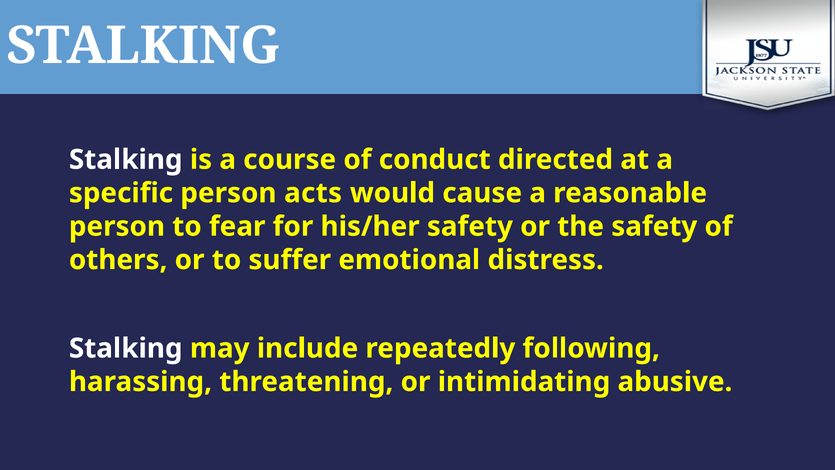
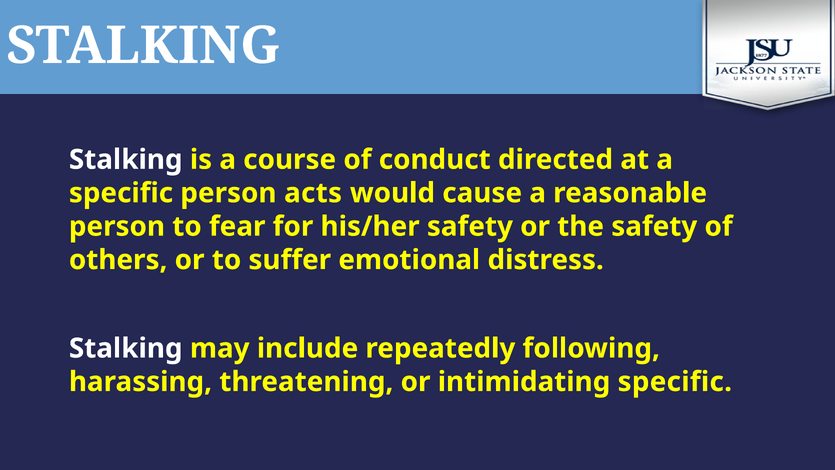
intimidating abusive: abusive -> specific (675, 382)
